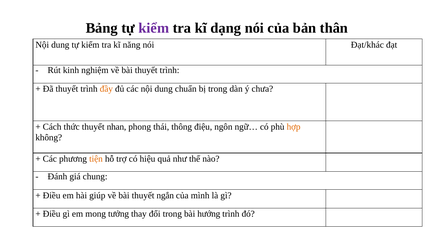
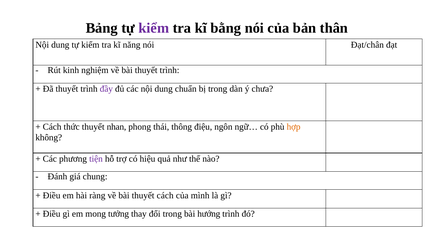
dạng: dạng -> bằng (226, 28)
Đạt/khác: Đạt/khác -> Đạt/chân (367, 45)
đầy colour: orange -> purple (106, 89)
tiện colour: orange -> purple (96, 159)
giúp: giúp -> ràng (97, 195)
thuyết ngắn: ngắn -> cách (165, 195)
